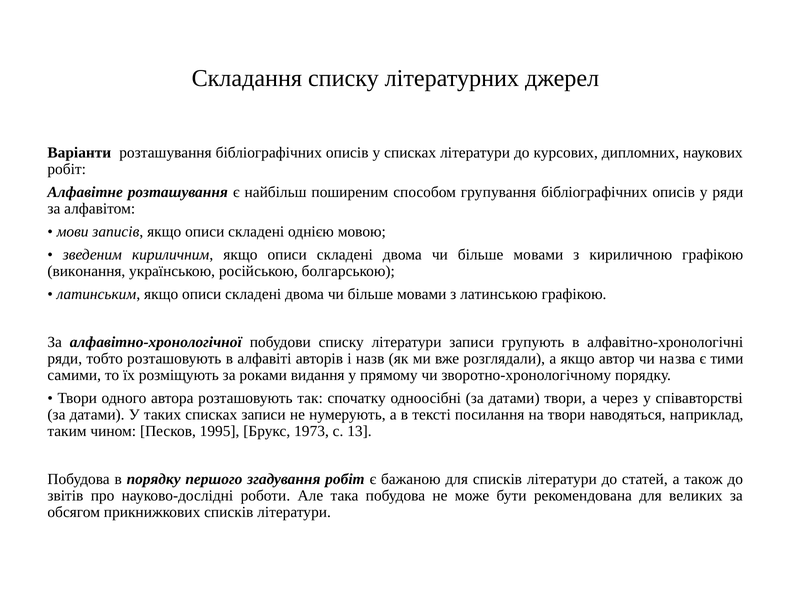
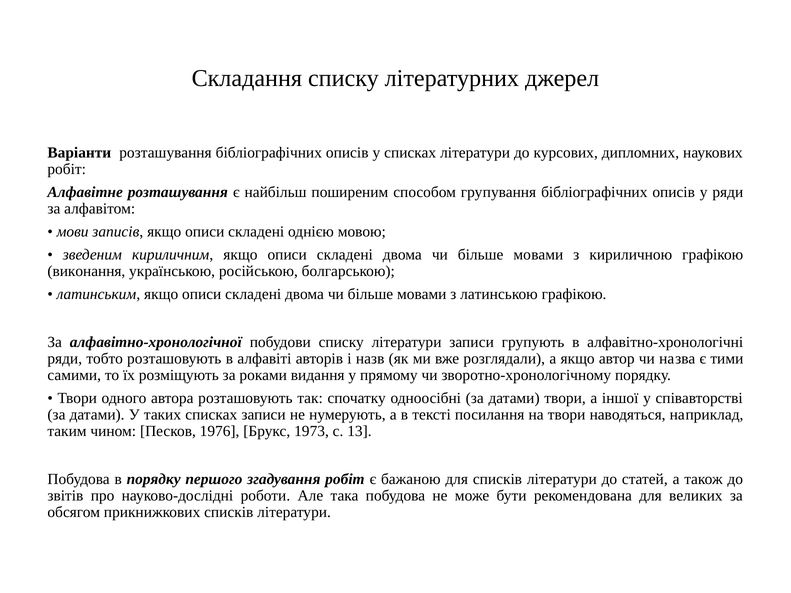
через: через -> іншої (620, 398)
1995: 1995 -> 1976 (220, 432)
